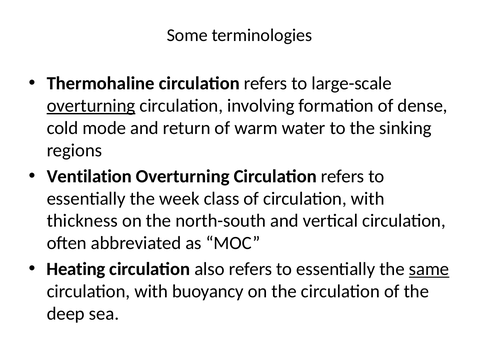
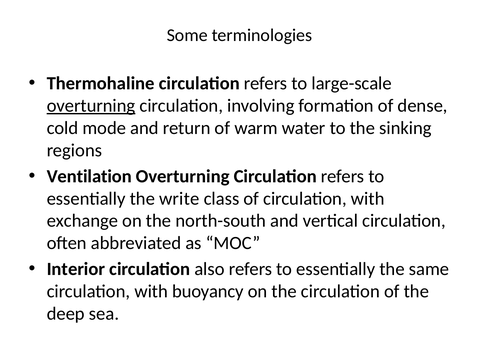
week: week -> write (179, 199)
thickness: thickness -> exchange (82, 221)
Heating: Heating -> Interior (76, 269)
same underline: present -> none (429, 269)
